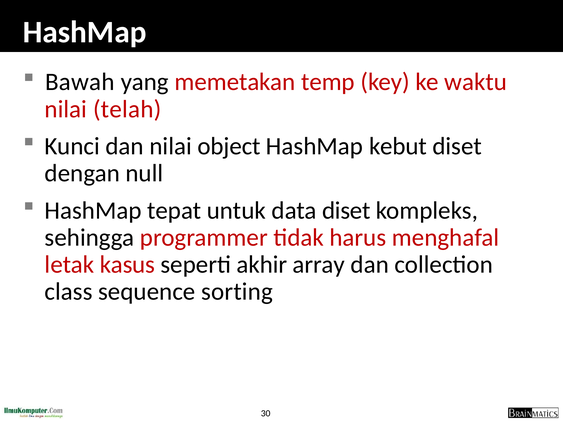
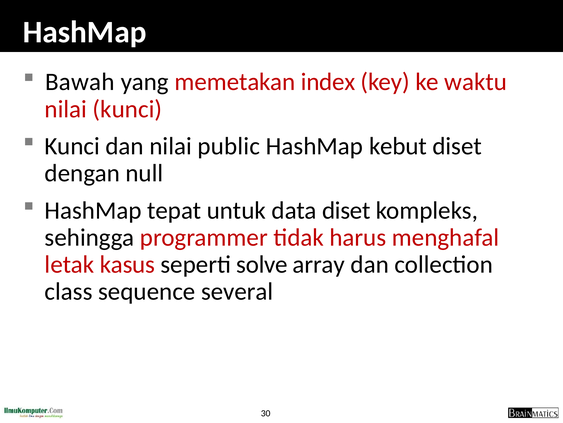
temp: temp -> index (328, 82)
nilai telah: telah -> kunci (127, 109)
object: object -> public (229, 146)
akhir: akhir -> solve (262, 264)
sorting: sorting -> several (237, 291)
